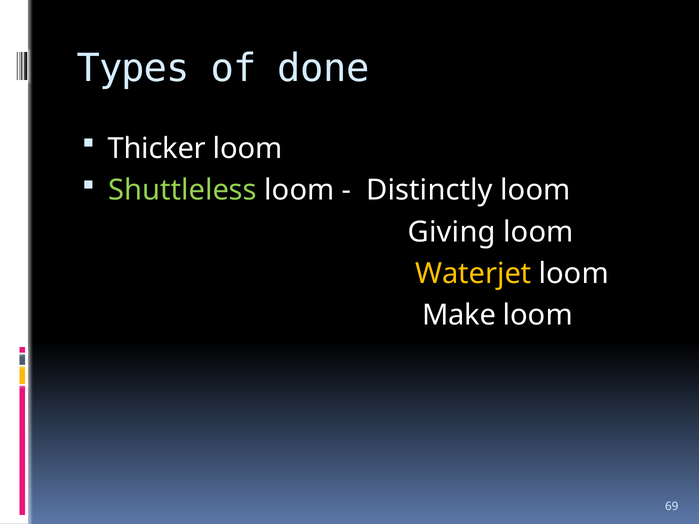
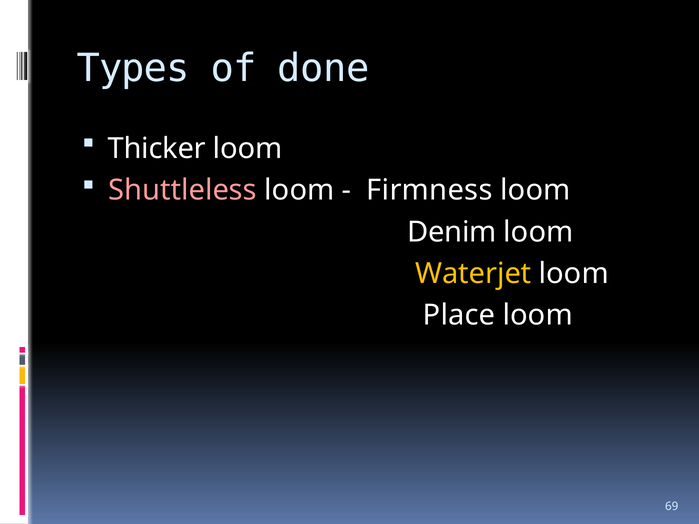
Shuttleless colour: light green -> pink (183, 190)
Distinctly: Distinctly -> Firmness (430, 190)
Giving: Giving -> Denim (452, 232)
Make: Make -> Place (459, 316)
